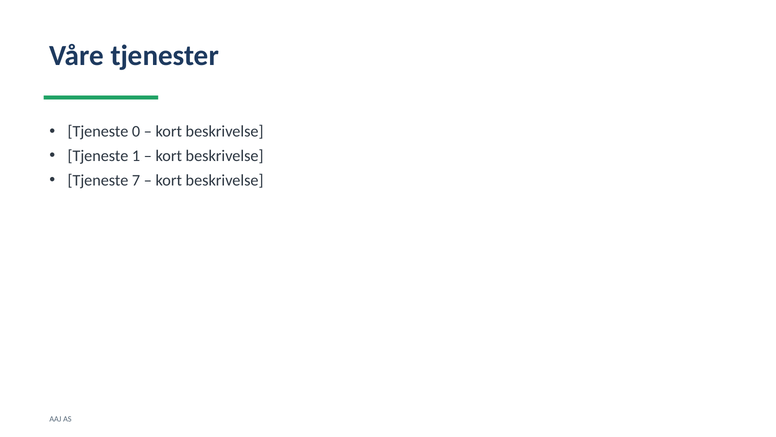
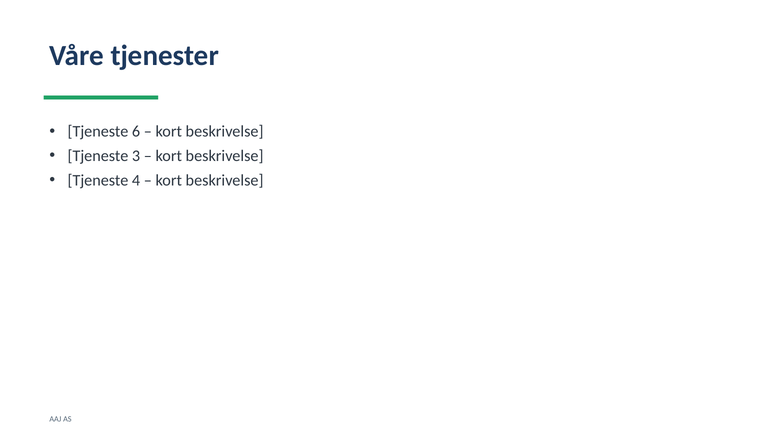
0: 0 -> 6 (136, 131)
1: 1 -> 3 (136, 156)
7: 7 -> 4 (136, 180)
